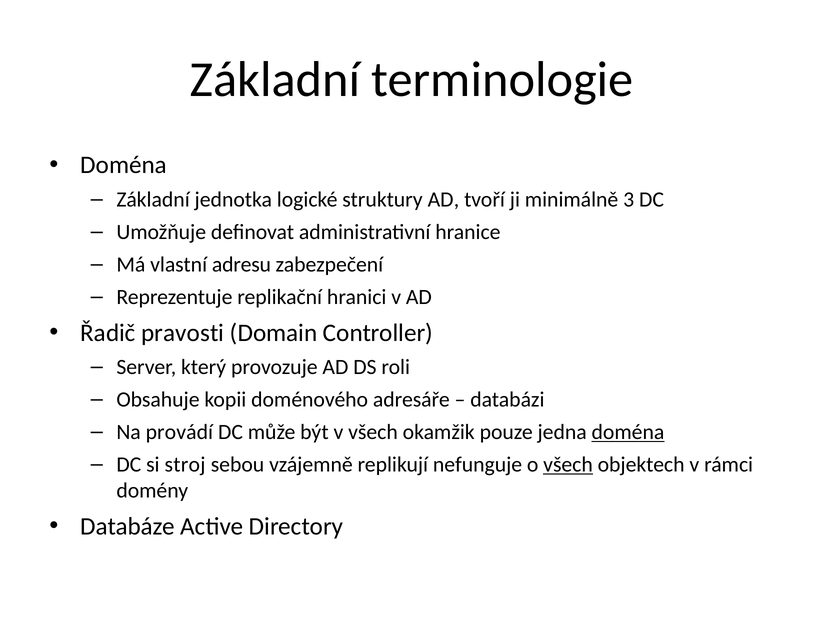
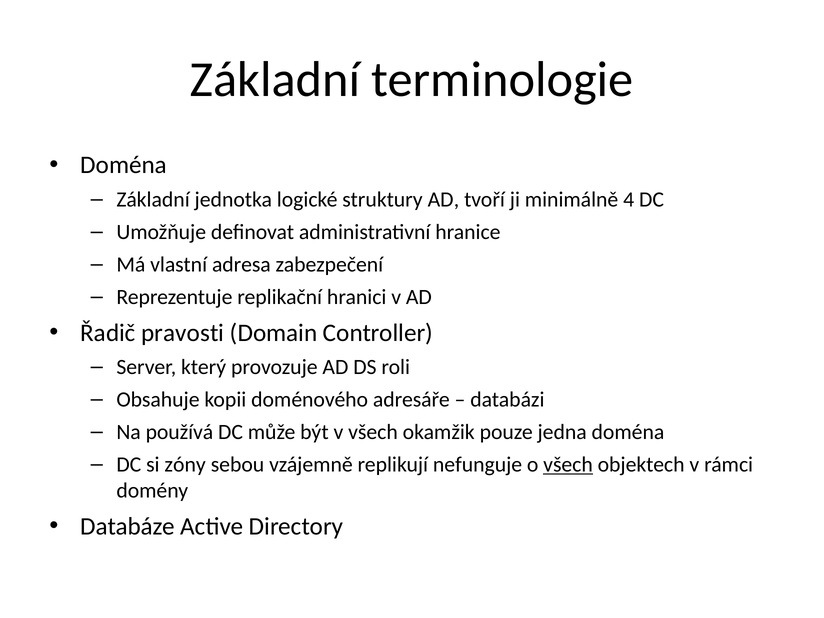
3: 3 -> 4 (629, 200)
adresu: adresu -> adresa (241, 265)
provádí: provádí -> používá (179, 432)
doména underline: present -> none (628, 432)
stroj: stroj -> zóny (185, 465)
